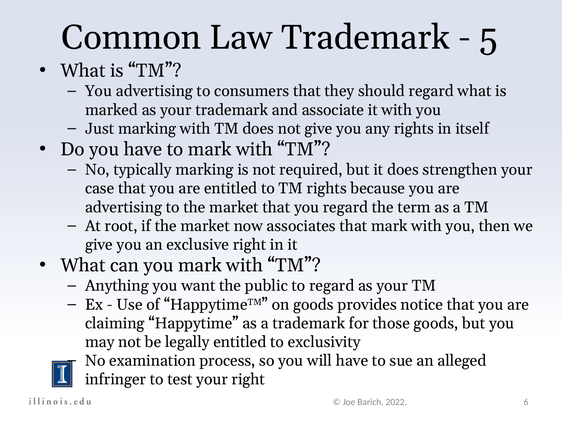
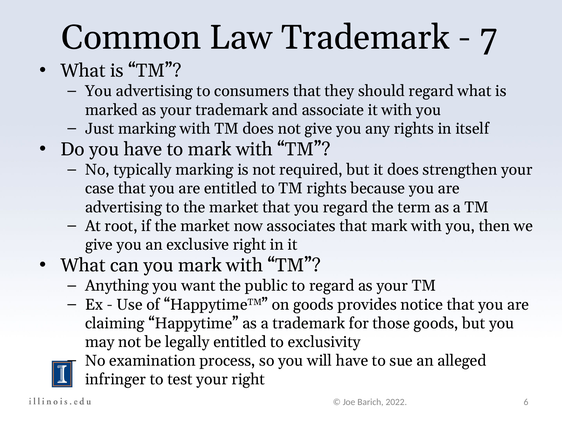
5: 5 -> 7 (489, 38)
